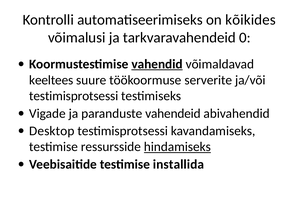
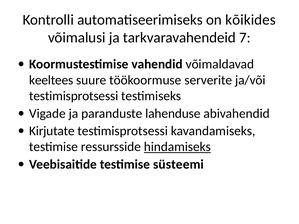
0: 0 -> 7 (245, 38)
vahendid underline: present -> none (157, 64)
vahendeid: vahendeid -> lahenduse (173, 114)
Desktop: Desktop -> Kirjutate (52, 131)
installida: installida -> süsteemi (178, 164)
